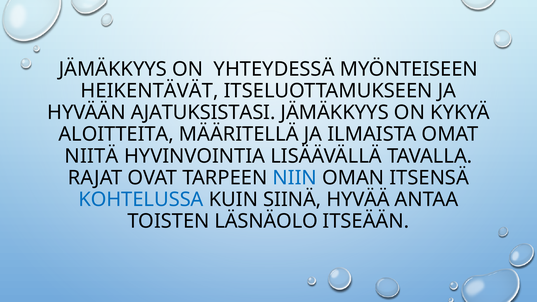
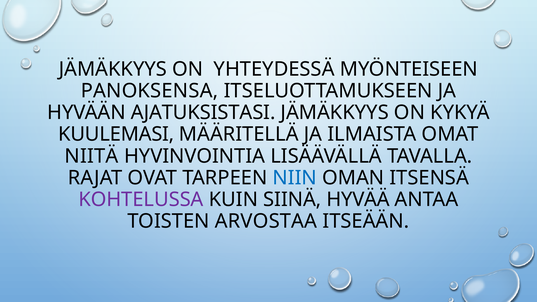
HEIKENTÄVÄT: HEIKENTÄVÄT -> PANOKSENSA (149, 91)
ALOITTEITA: ALOITTEITA -> KUULEMASI (116, 134)
KOHTELUSSA colour: blue -> purple (141, 200)
LÄSNÄOLO: LÄSNÄOLO -> ARVOSTAA (266, 221)
